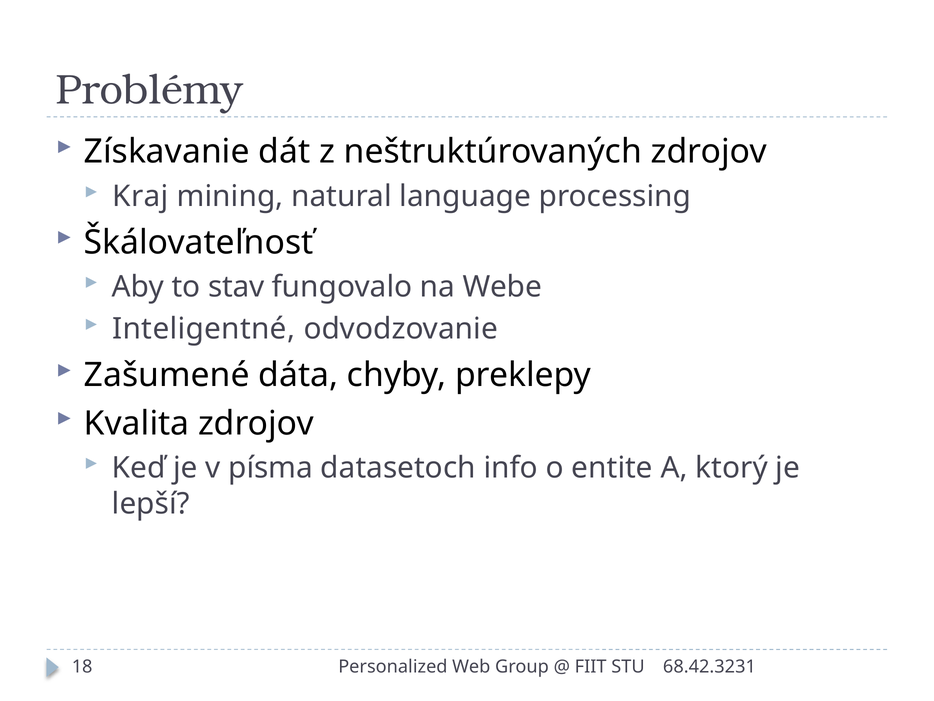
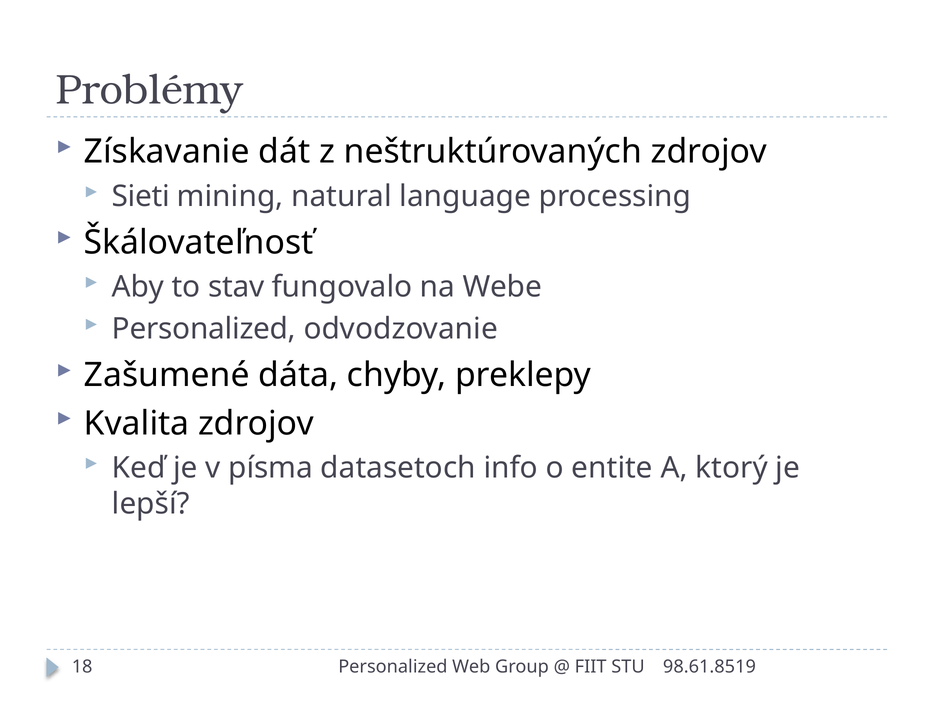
Kraj: Kraj -> Sieti (141, 196)
Inteligentné: Inteligentné -> Personalized (204, 329)
68.42.3231: 68.42.3231 -> 98.61.8519 (709, 666)
